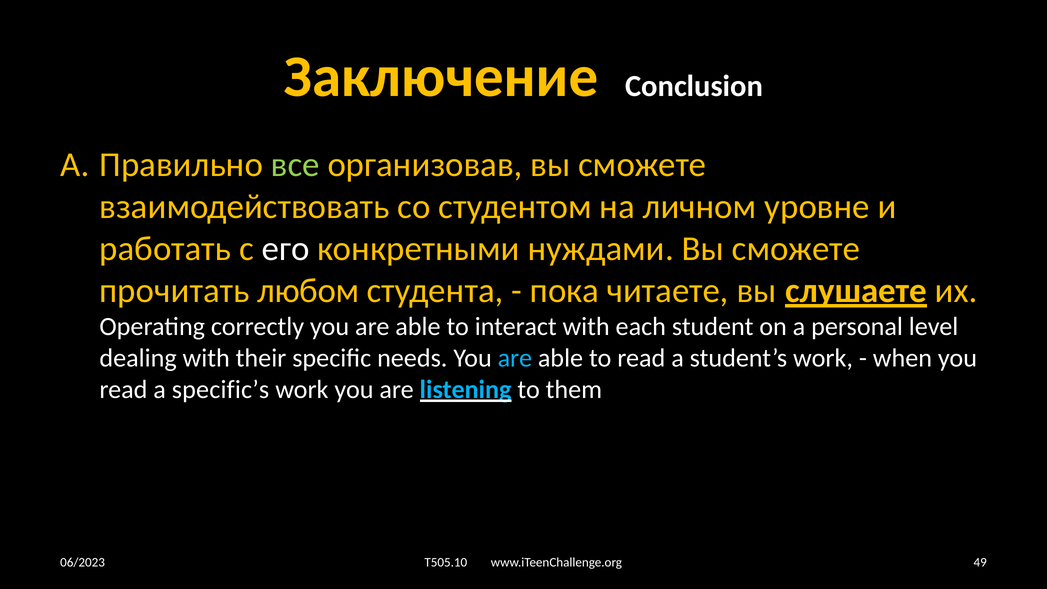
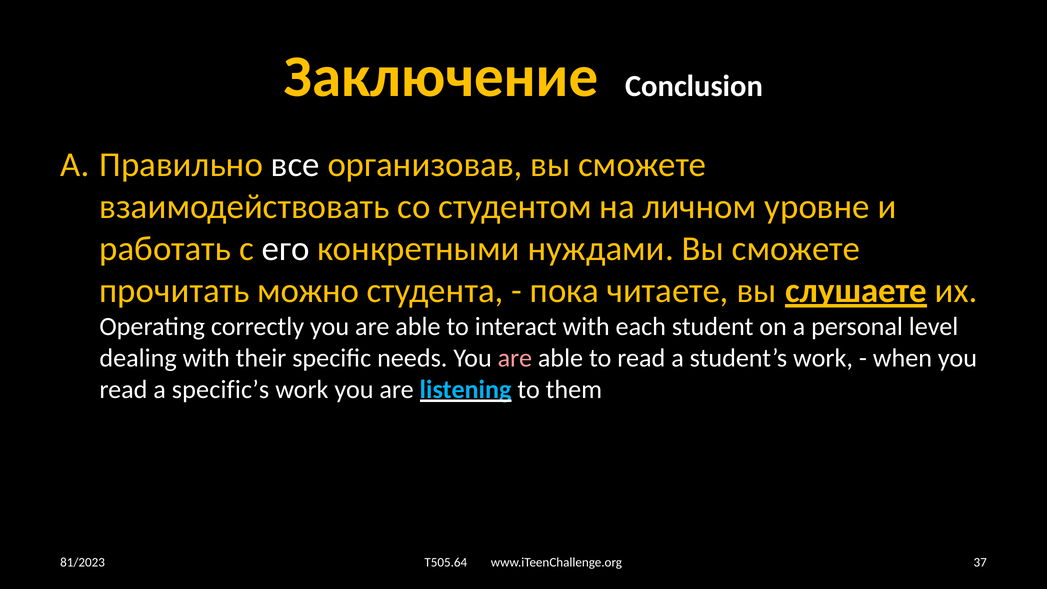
все colour: light green -> white (295, 165)
любом: любом -> можно (308, 291)
are colour: light blue -> pink (515, 358)
T505.10: T505.10 -> T505.64 (446, 562)
49: 49 -> 37 (980, 562)
06/2023: 06/2023 -> 81/2023 (83, 562)
